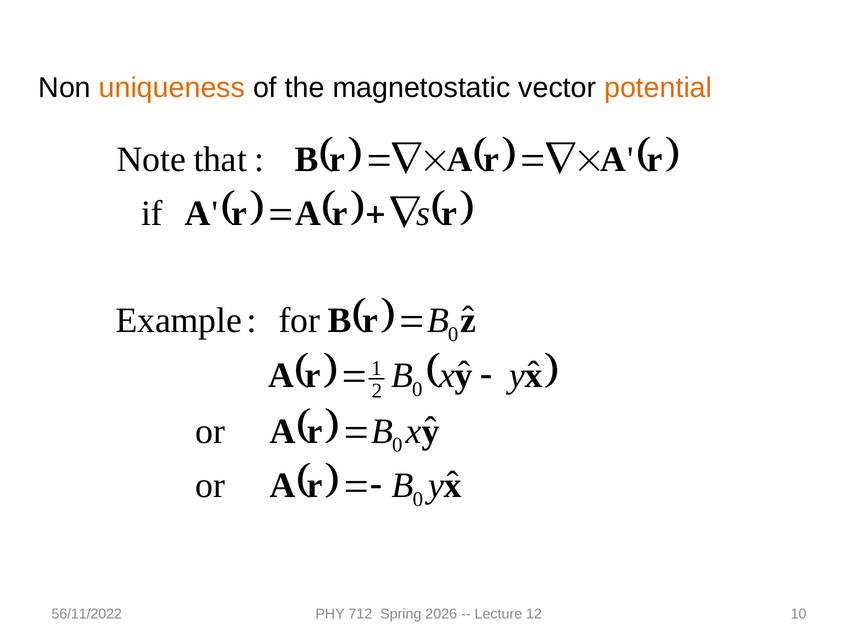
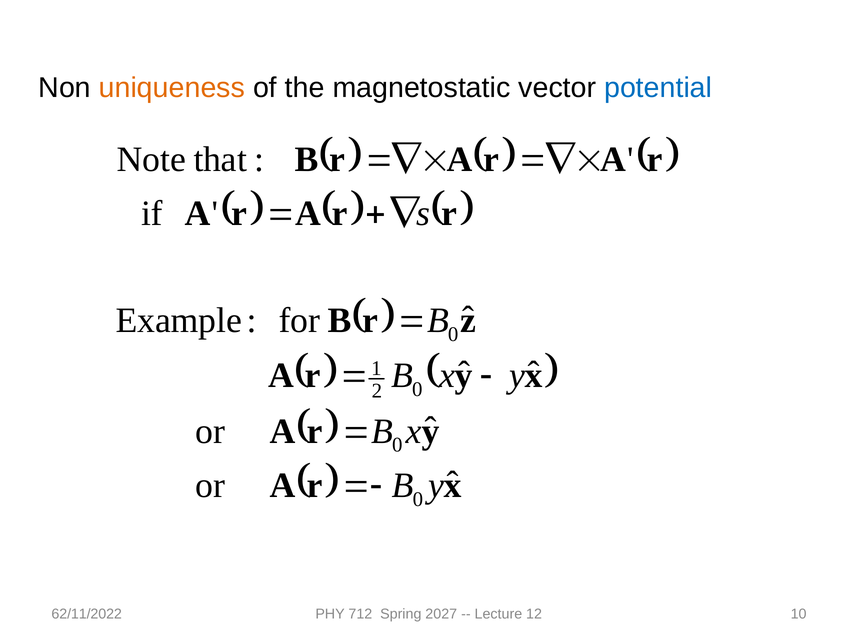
potential colour: orange -> blue (658, 88)
56/11/2022: 56/11/2022 -> 62/11/2022 (87, 615)
2026: 2026 -> 2027 (441, 615)
